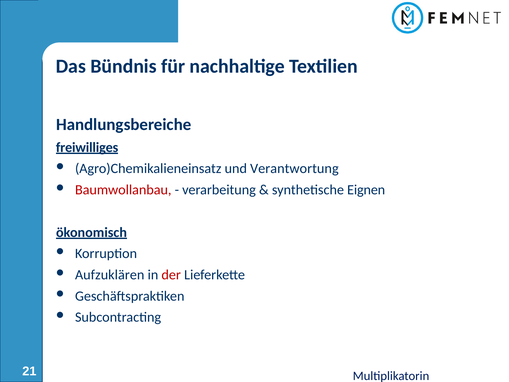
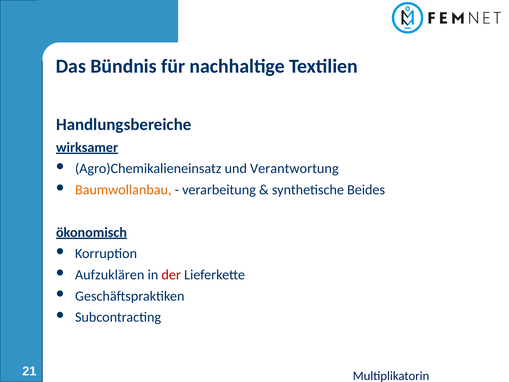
freiwilliges: freiwilliges -> wirksamer (87, 147)
Baumwollanbau colour: red -> orange (123, 190)
Eignen: Eignen -> Beides (366, 190)
